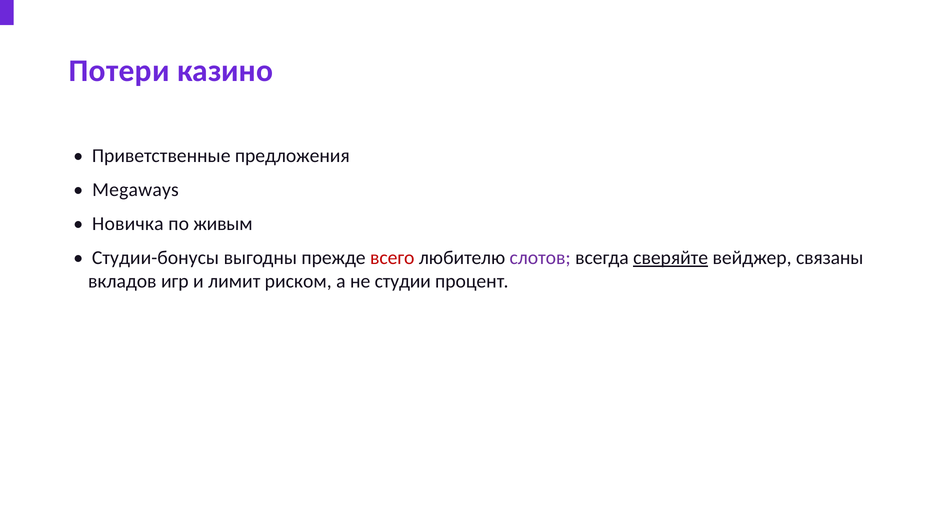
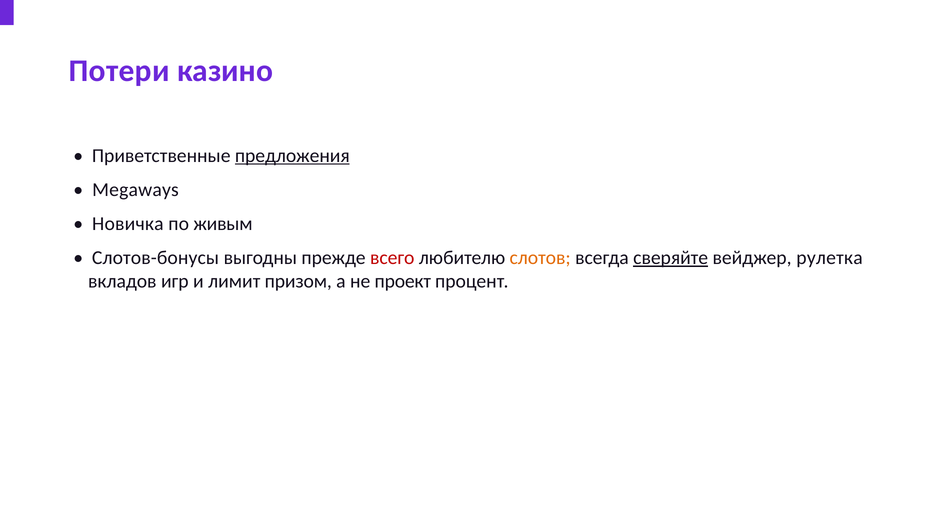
предложения underline: none -> present (292, 156)
Студии-бонусы: Студии-бонусы -> Слотов-бонусы (155, 258)
слотов colour: purple -> orange (540, 258)
связаны: связаны -> рулетка (830, 258)
риском: риском -> призом (298, 281)
студии: студии -> проект (403, 281)
